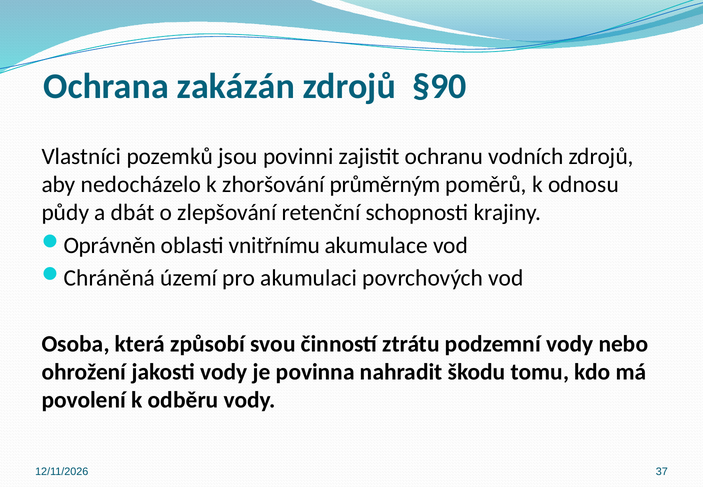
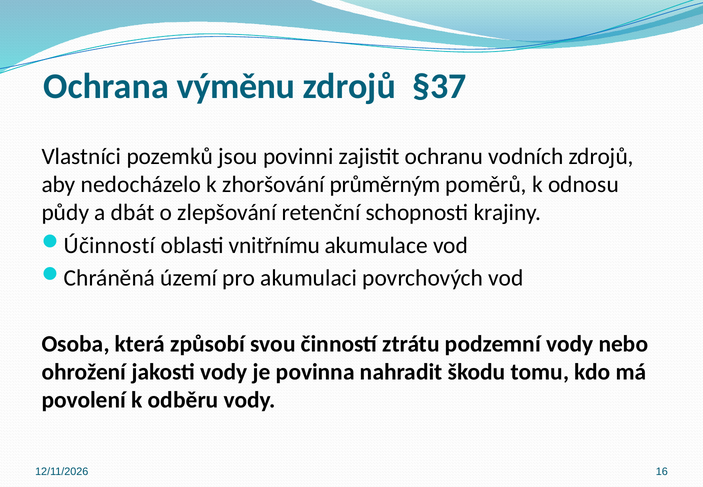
zakázán: zakázán -> výměnu (236, 86)
§90: §90 -> §37 (439, 86)
Oprávněn: Oprávněn -> Účinností (110, 245)
37: 37 -> 16 (662, 471)
